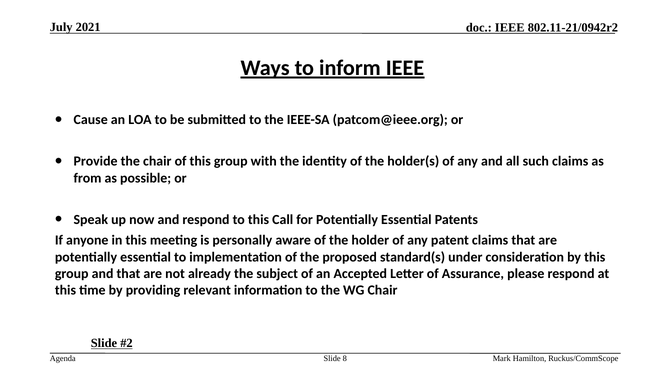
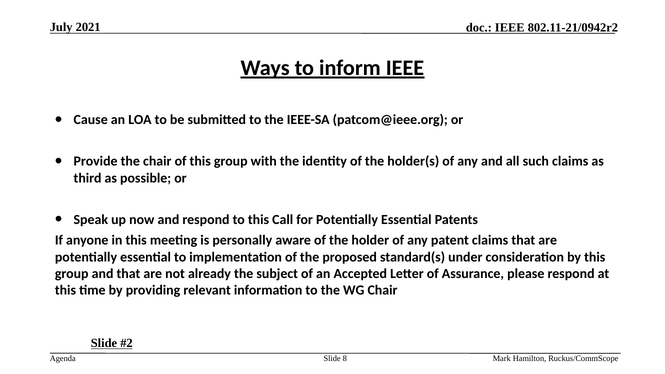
from: from -> third (88, 178)
